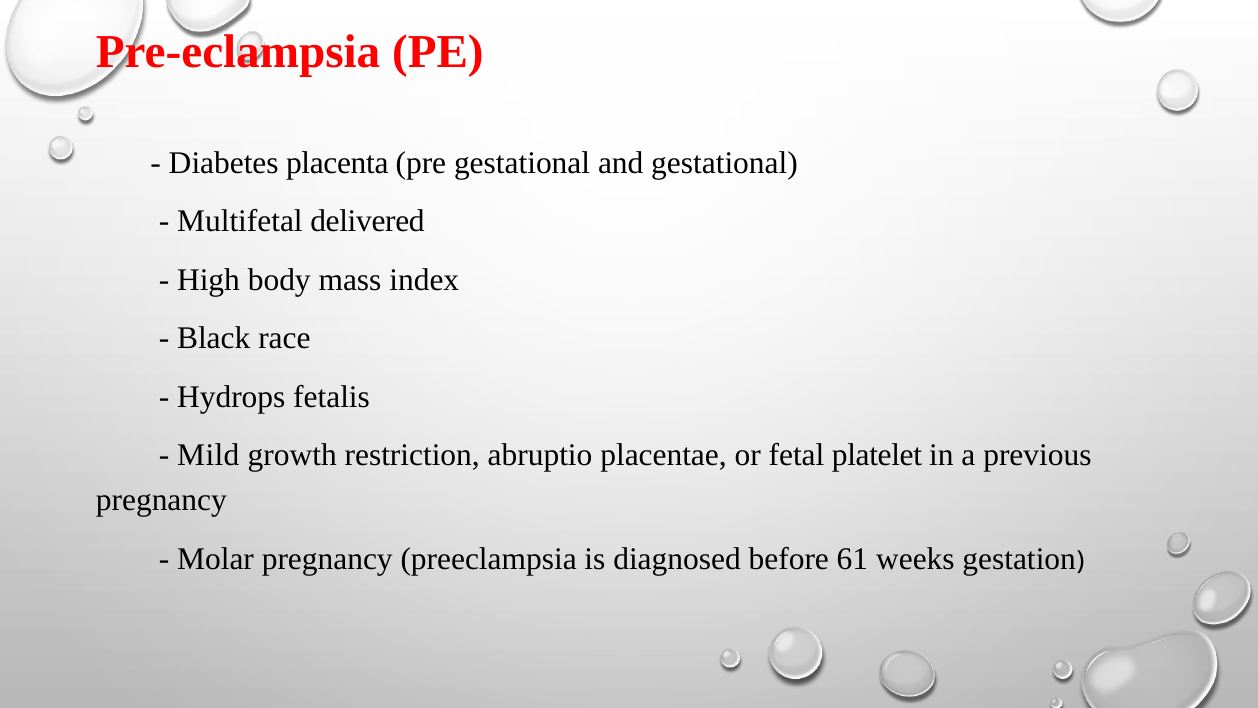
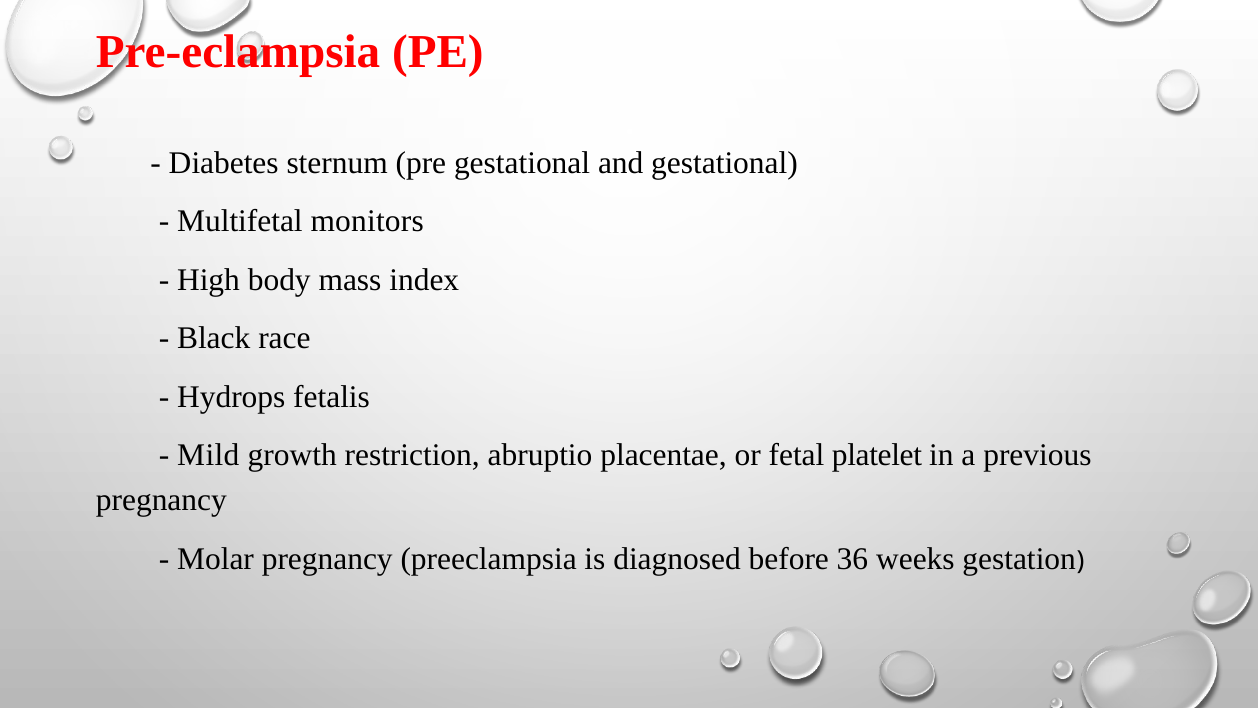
placenta: placenta -> sternum (337, 163)
delivered: delivered -> monitors (367, 221)
61: 61 -> 36 (852, 559)
